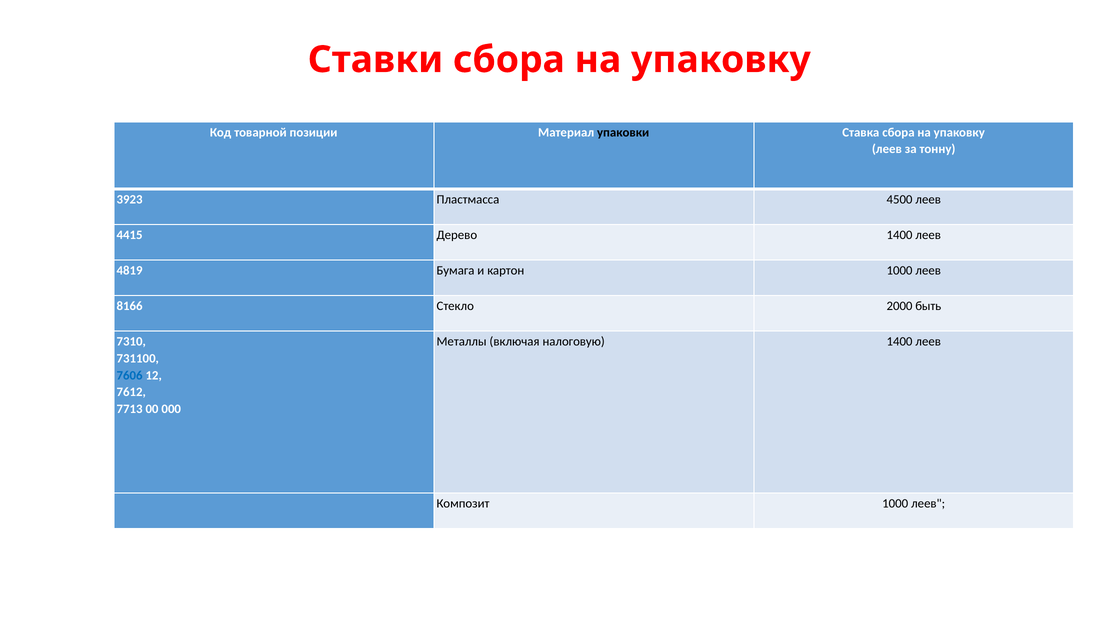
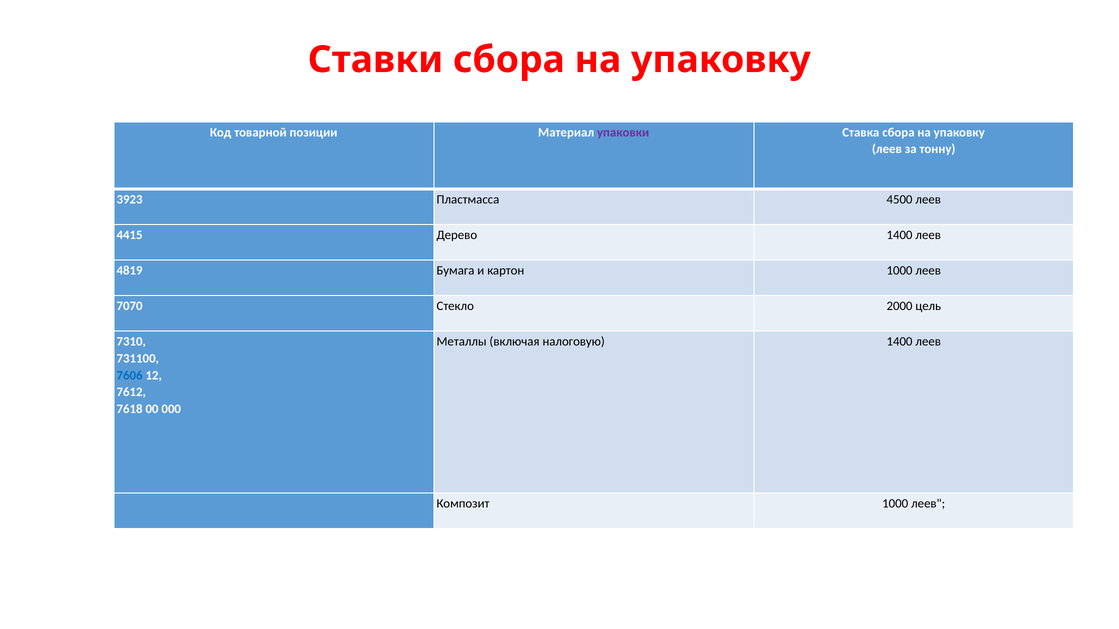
упаковки colour: black -> purple (623, 132)
8166: 8166 -> 7070 (130, 306)
быть: быть -> цель (928, 306)
7713: 7713 -> 7618 (130, 409)
